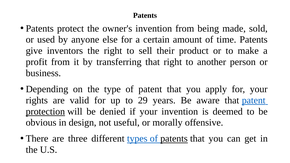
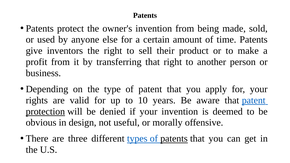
29: 29 -> 10 (143, 100)
